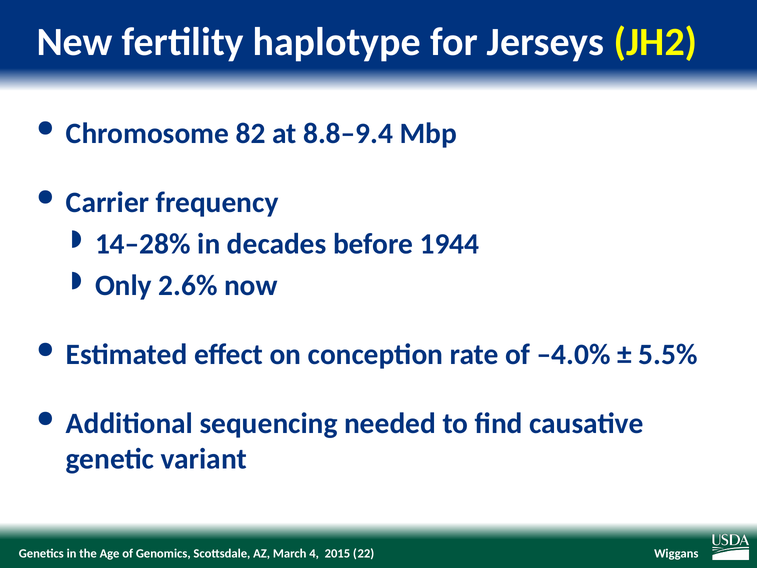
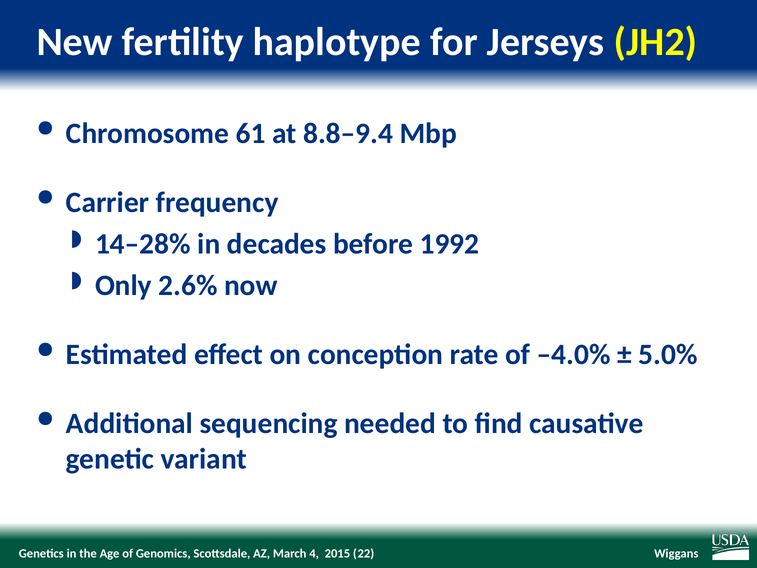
82: 82 -> 61 (251, 133)
1944: 1944 -> 1992 (449, 244)
5.5%: 5.5% -> 5.0% (668, 355)
